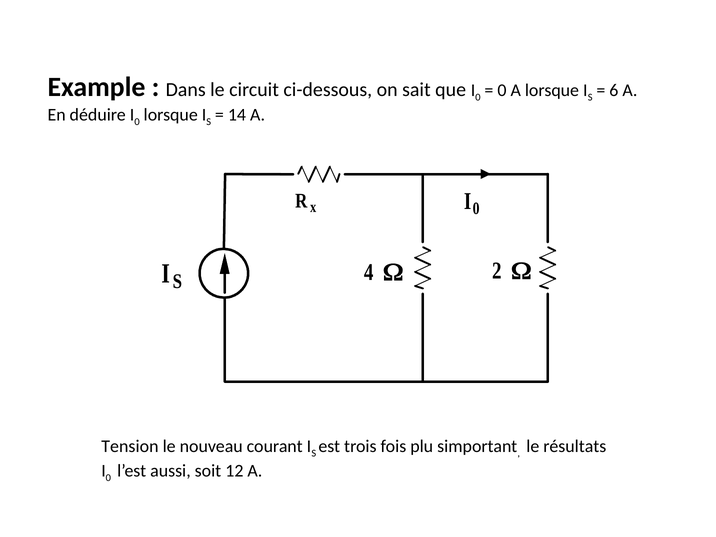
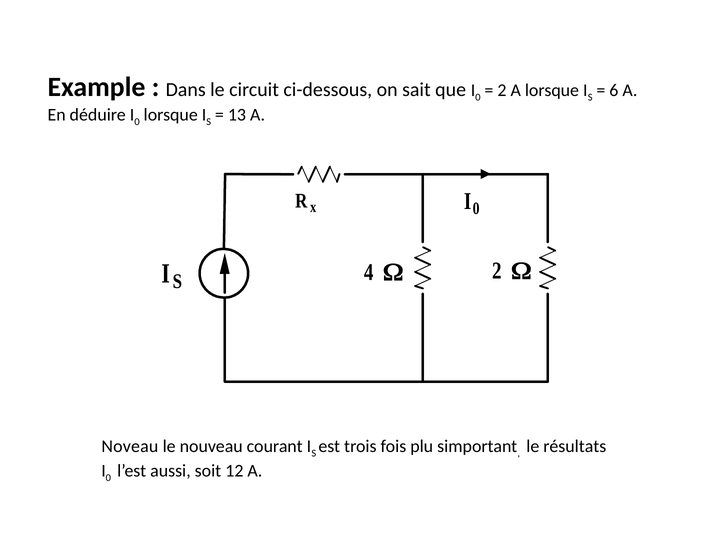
0: 0 -> 2 (502, 90)
14: 14 -> 13 (237, 115)
Tension: Tension -> Noveau (130, 446)
